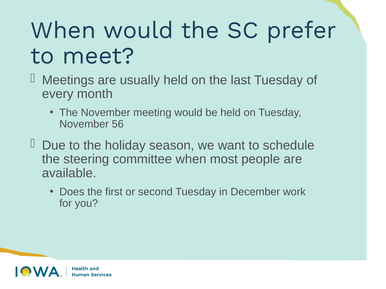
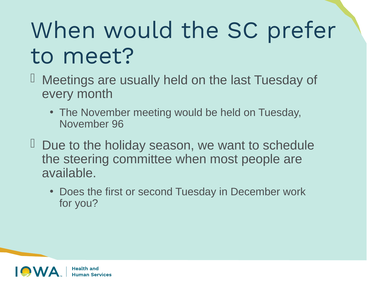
56: 56 -> 96 (118, 124)
